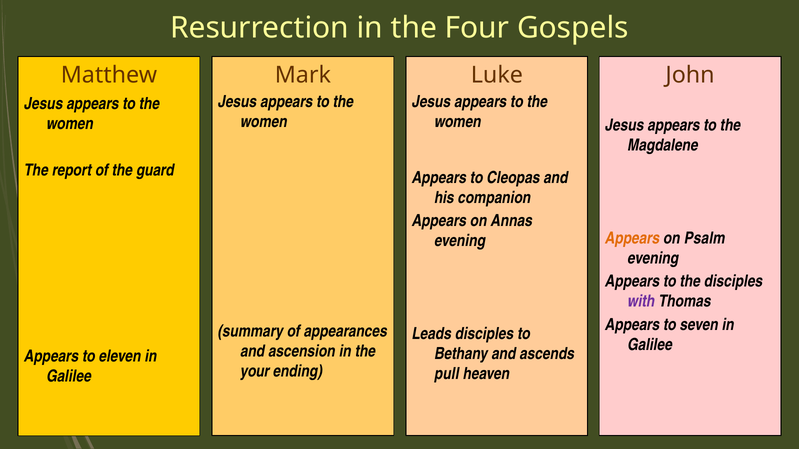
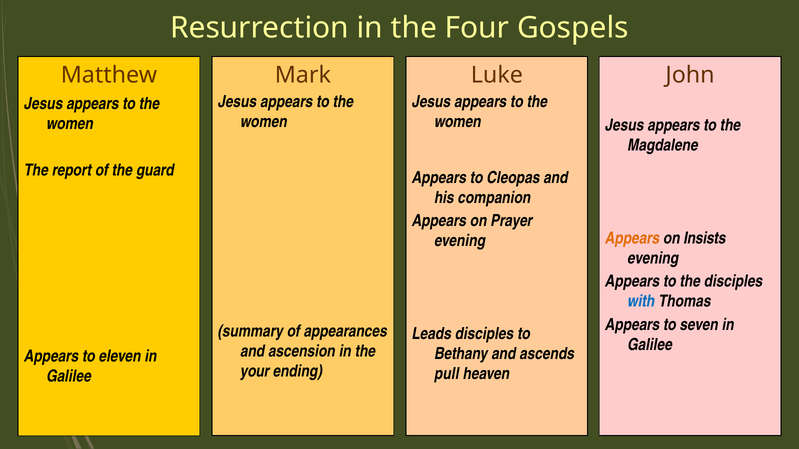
Annas: Annas -> Prayer (512, 221)
Psalm: Psalm -> Insists (705, 238)
with colour: purple -> blue (641, 302)
